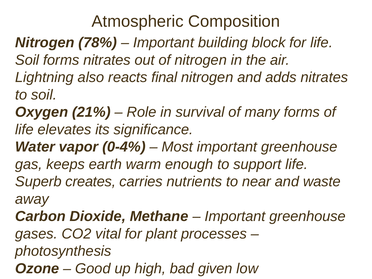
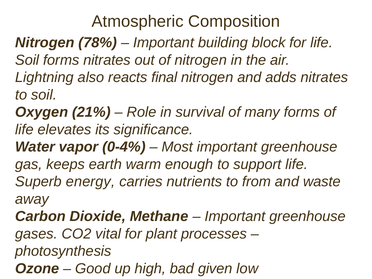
creates: creates -> energy (90, 182)
near: near -> from (257, 182)
